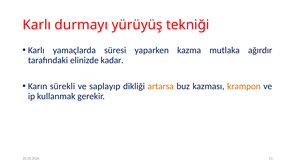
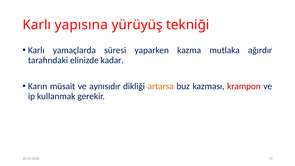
durmayı: durmayı -> yapısına (81, 25)
sürekli: sürekli -> müsait (63, 86)
saplayıp: saplayıp -> aynısıdır (105, 86)
krampon colour: orange -> red (244, 86)
